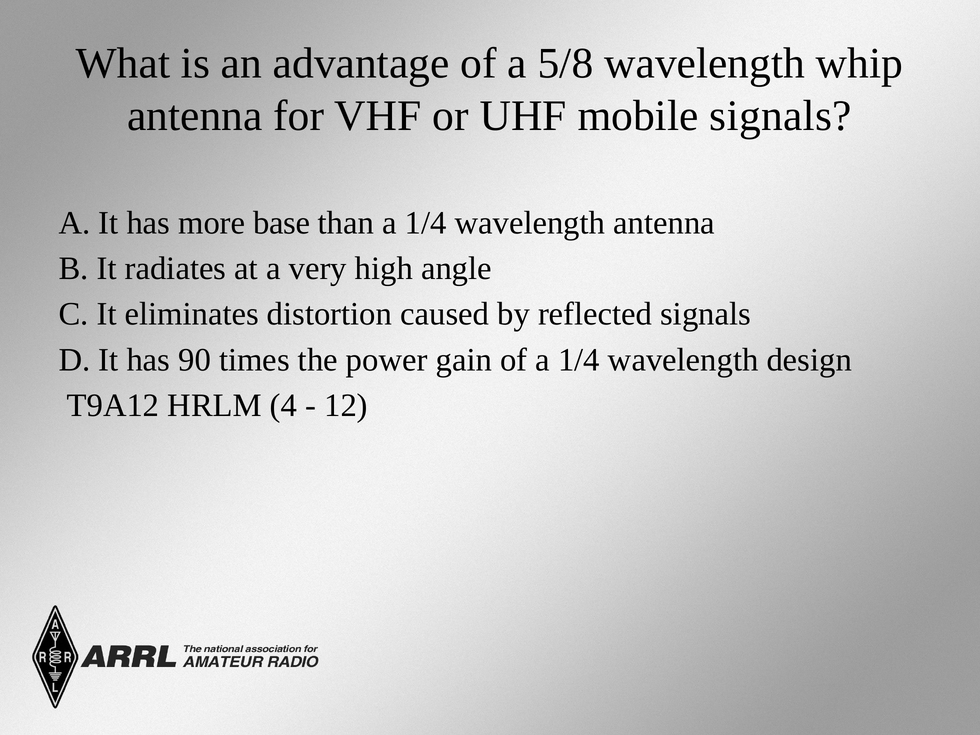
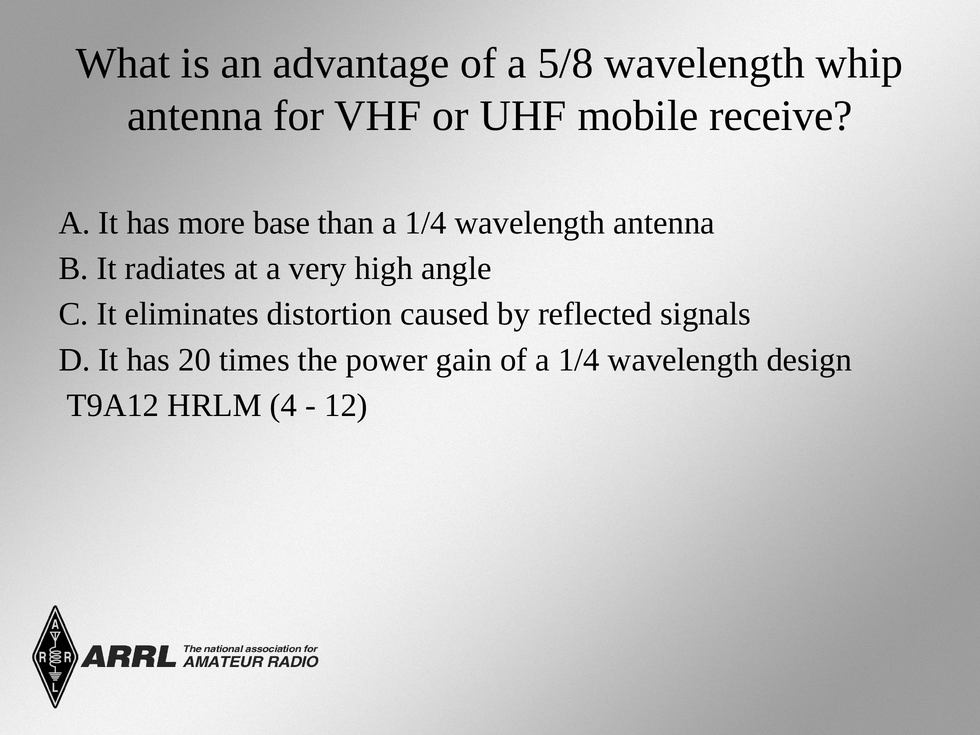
mobile signals: signals -> receive (781, 116)
90: 90 -> 20 (195, 360)
